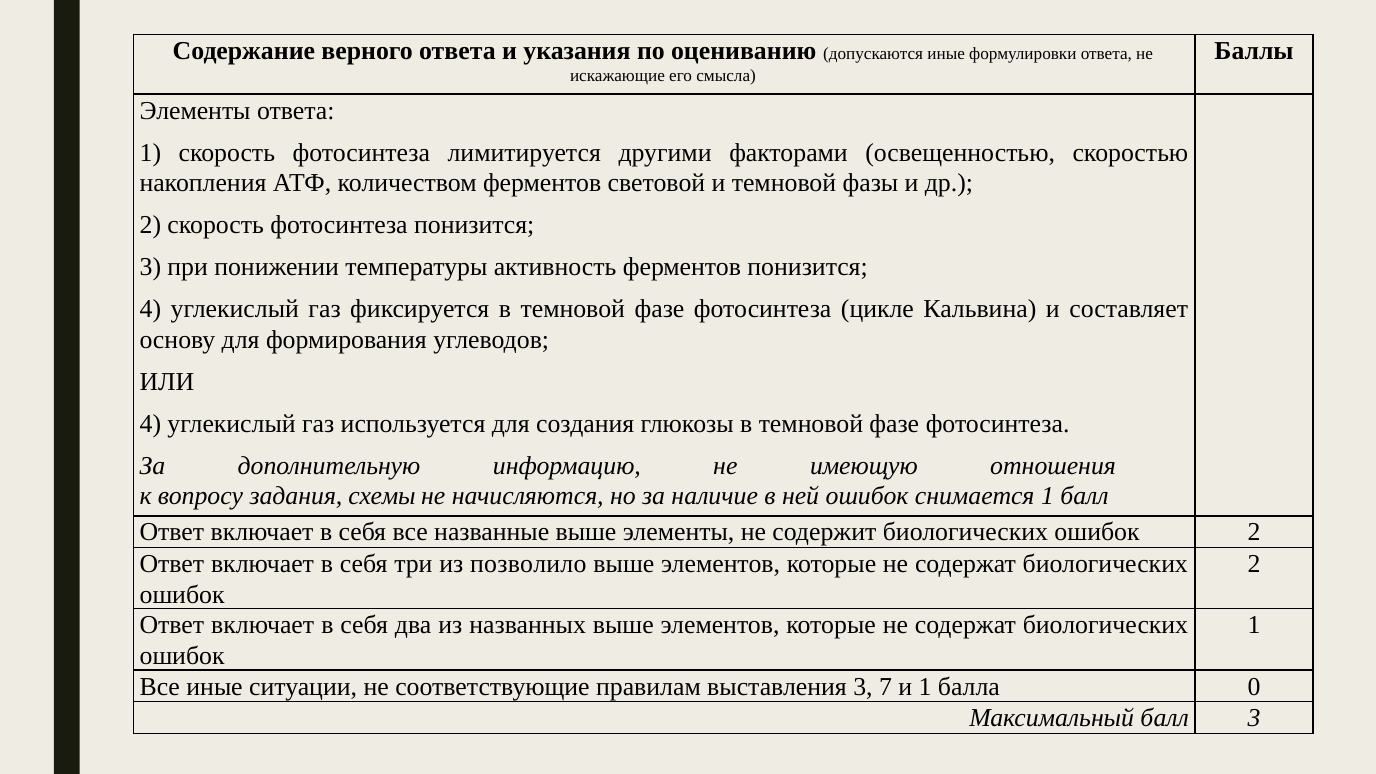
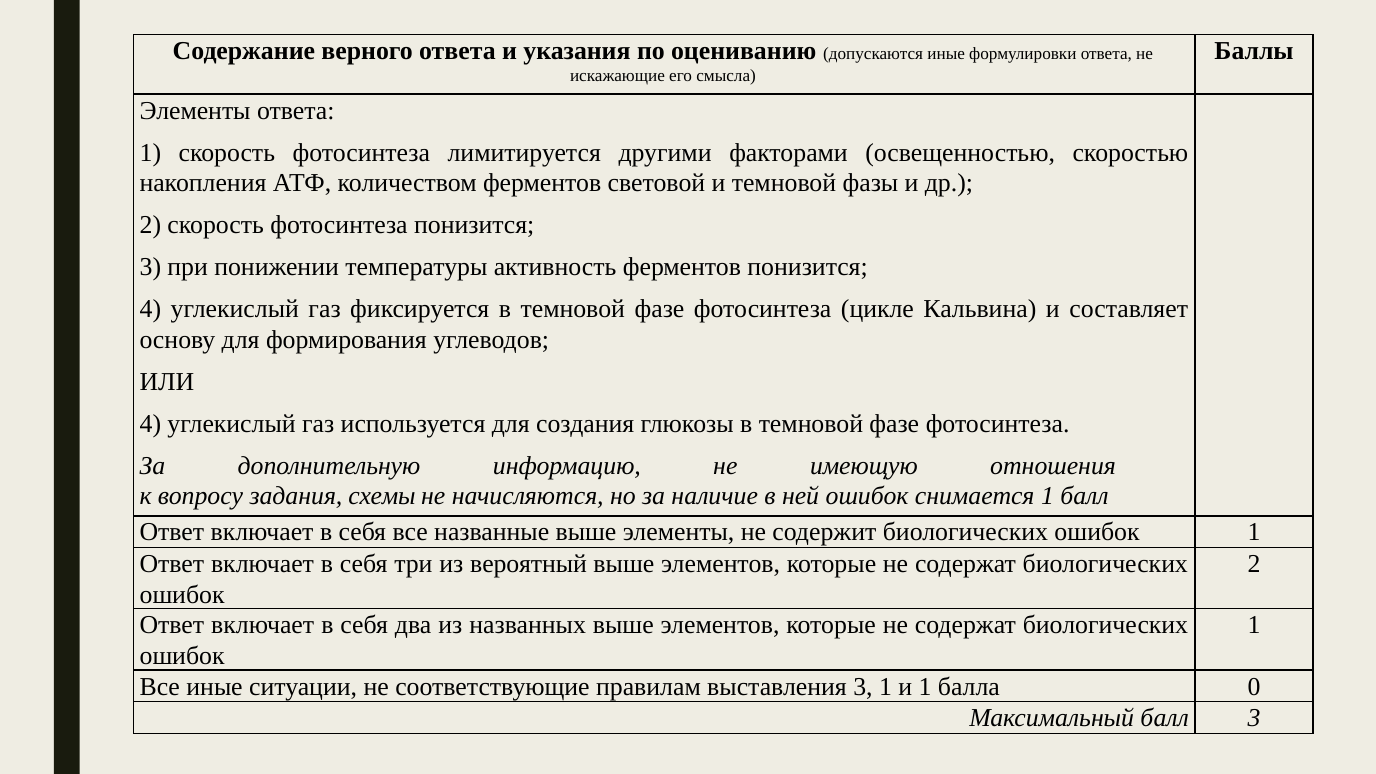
содержит биологических ошибок 2: 2 -> 1 (1254, 532)
позволило: позволило -> вероятный (529, 564)
3 7: 7 -> 1 (885, 686)
